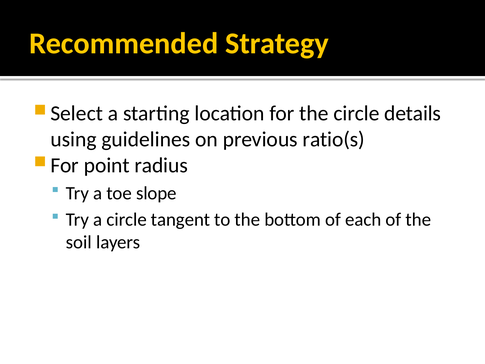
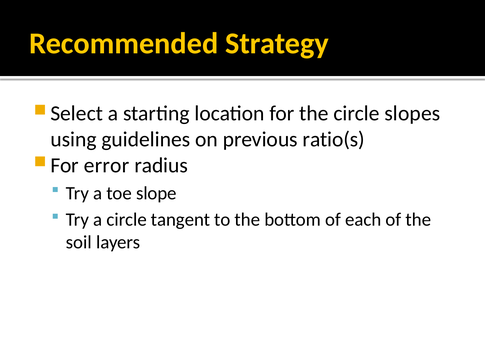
details: details -> slopes (412, 113)
point: point -> error (107, 165)
